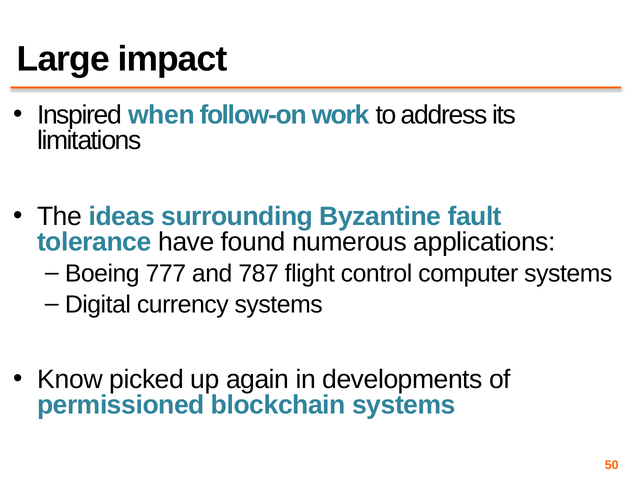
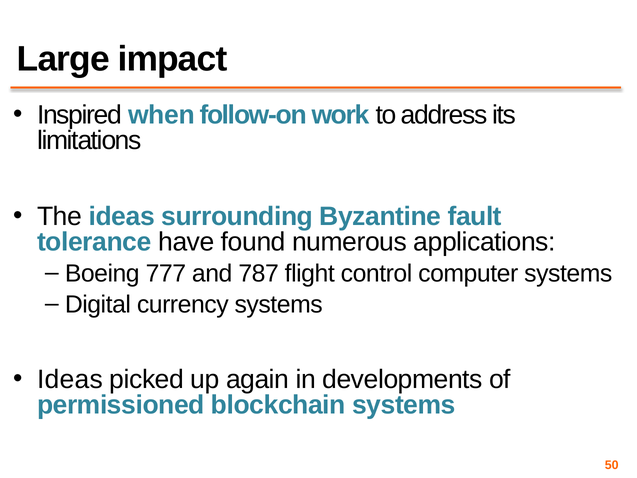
Know: Know -> Ideas (70, 379)
